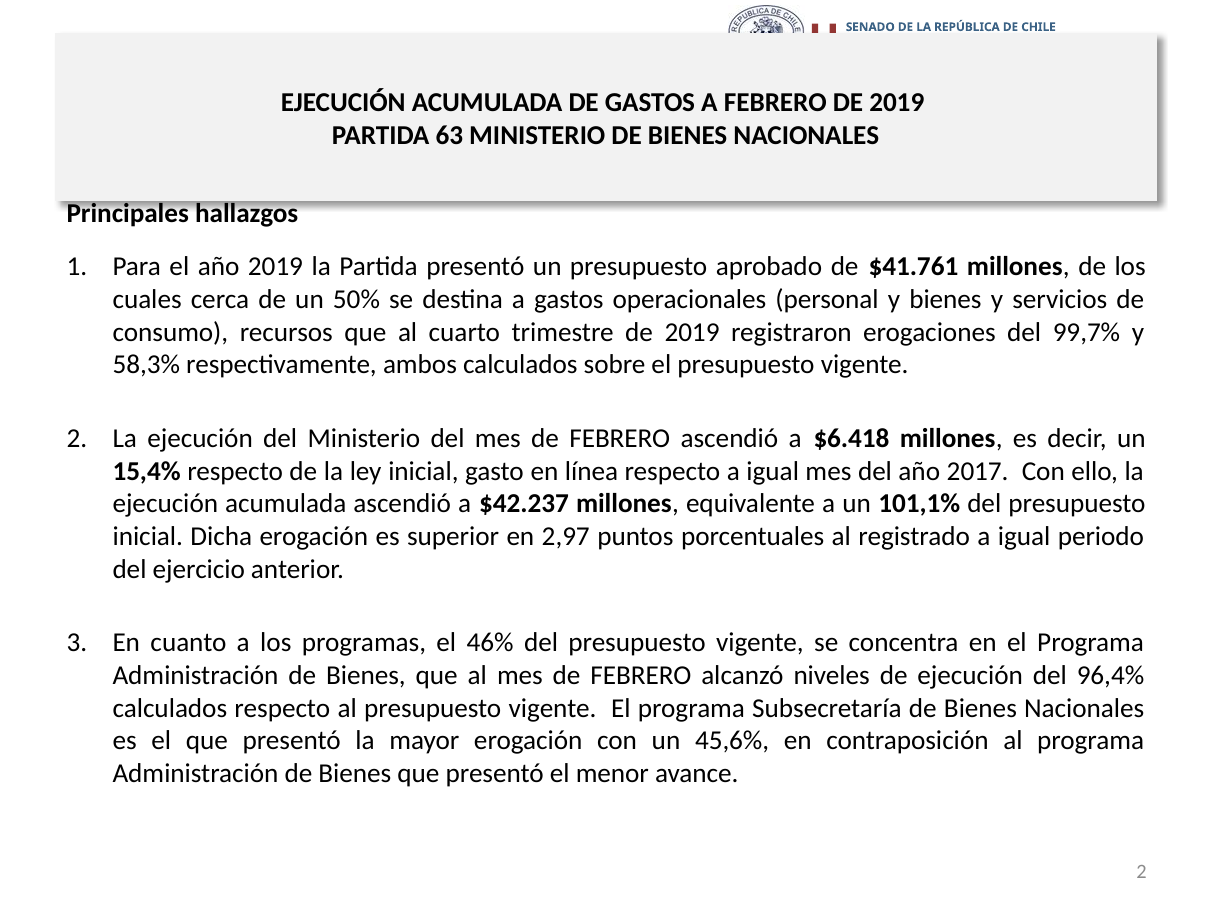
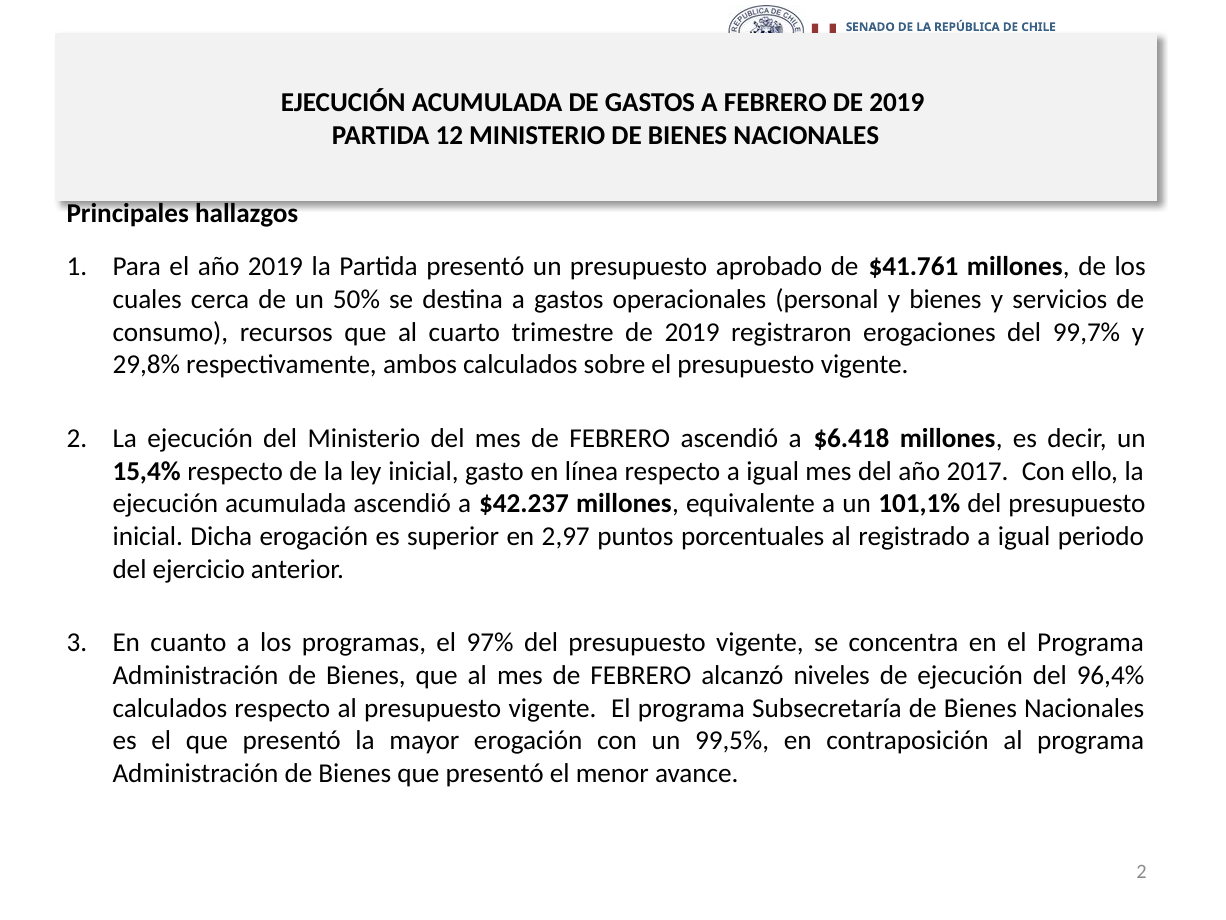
63: 63 -> 12 (449, 136)
58,3%: 58,3% -> 29,8% (146, 365)
46%: 46% -> 97% (490, 642)
45,6%: 45,6% -> 99,5% (732, 741)
